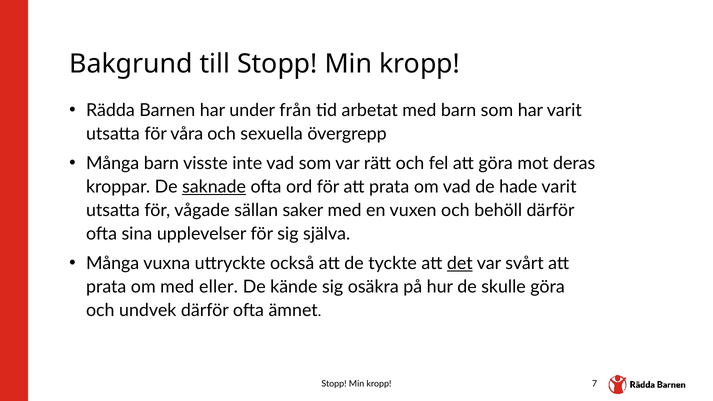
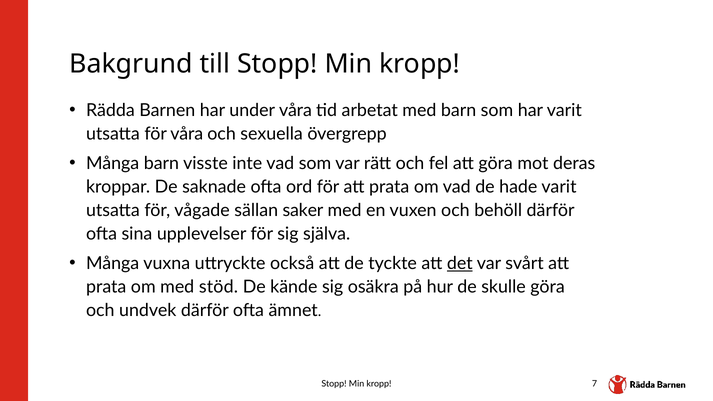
under från: från -> våra (295, 110)
saknade underline: present -> none (214, 187)
eller: eller -> stöd (218, 287)
